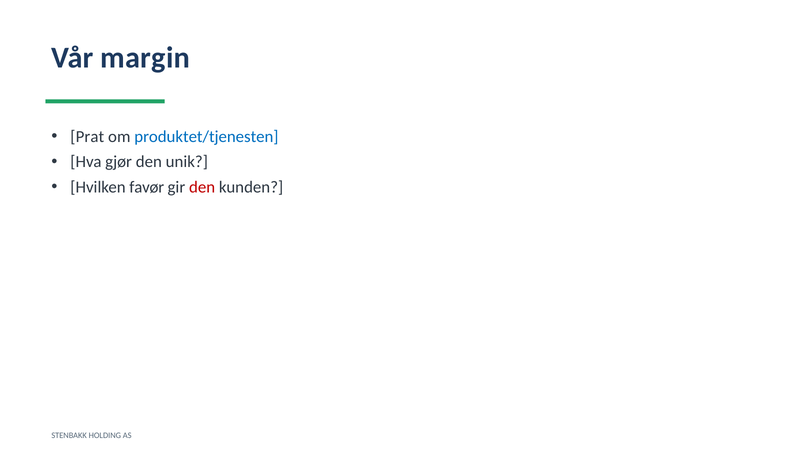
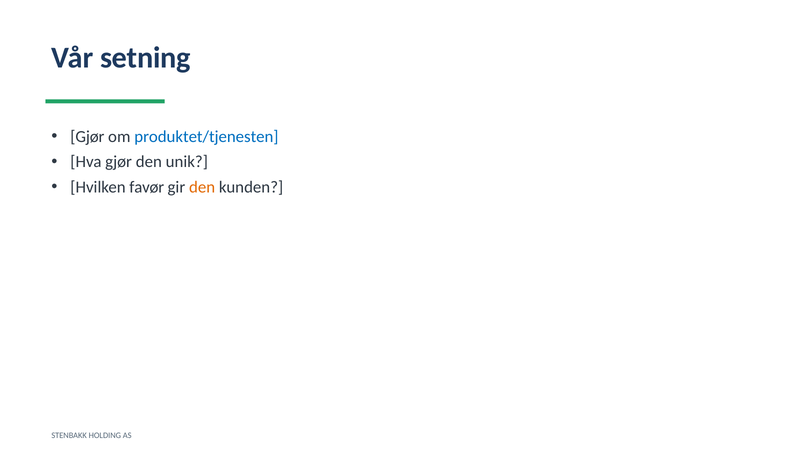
margin: margin -> setning (145, 58)
Prat: Prat -> Gjør (87, 137)
den colour: red -> orange (202, 187)
